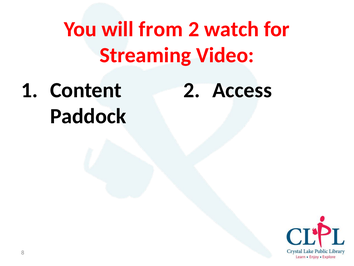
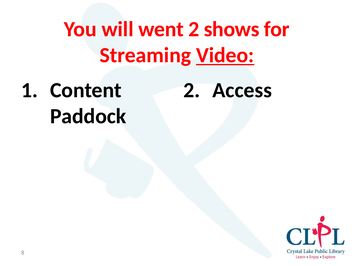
from: from -> went (161, 29)
watch: watch -> shows (232, 29)
Video underline: none -> present (225, 55)
